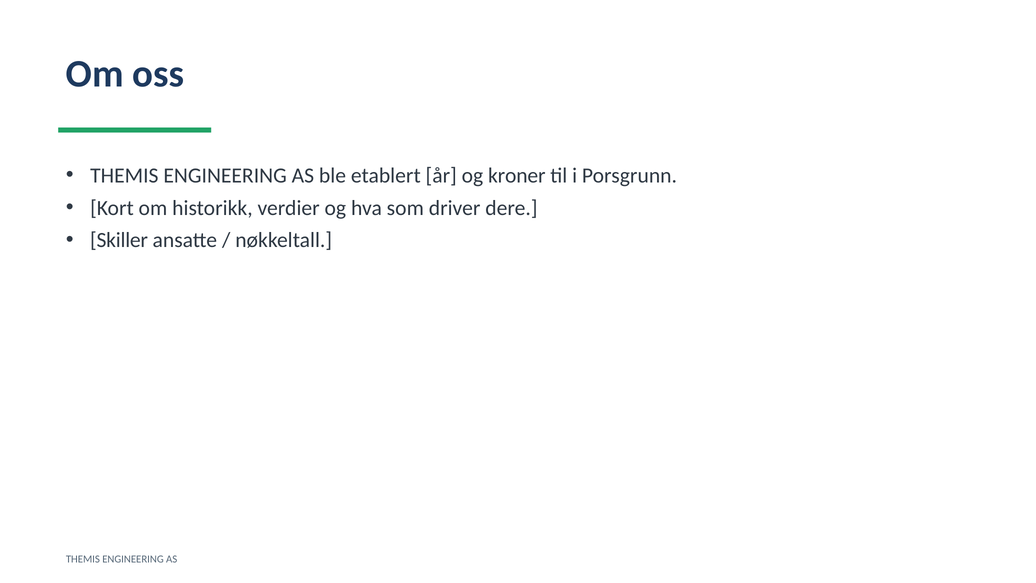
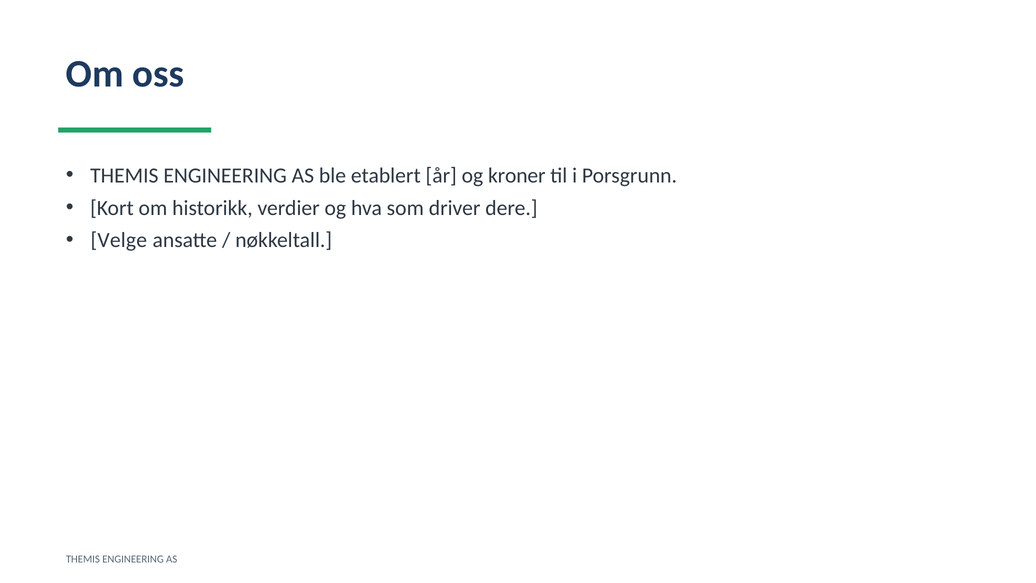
Skiller: Skiller -> Velge (119, 240)
